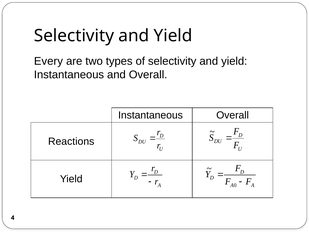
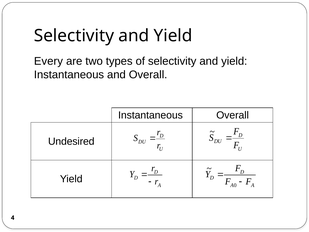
Reactions: Reactions -> Undesired (71, 141)
